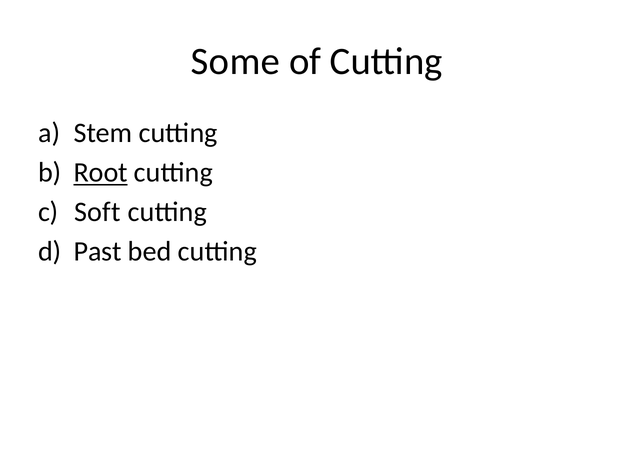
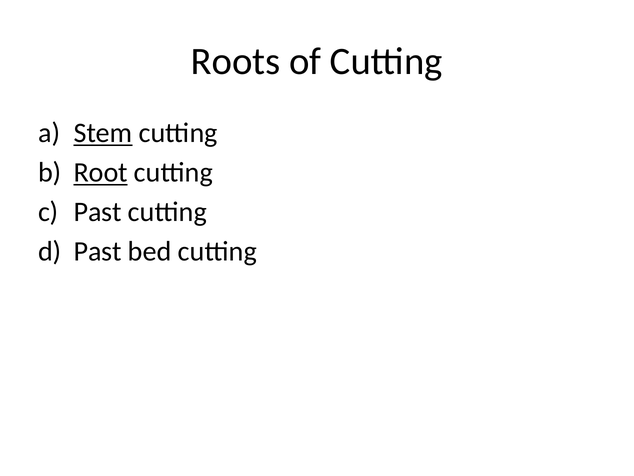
Some: Some -> Roots (236, 61)
Stem underline: none -> present (103, 133)
Soft: Soft -> Past (98, 212)
